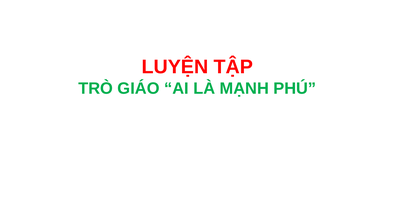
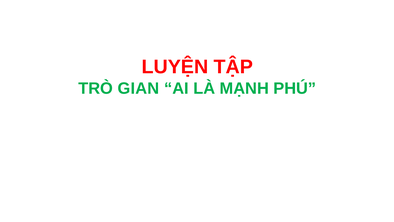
GIÁO: GIÁO -> GIAN (138, 88)
